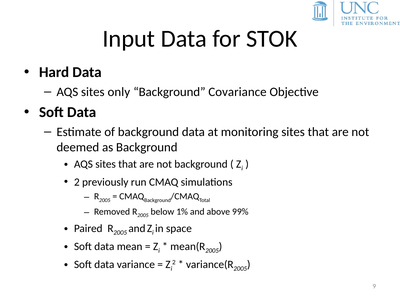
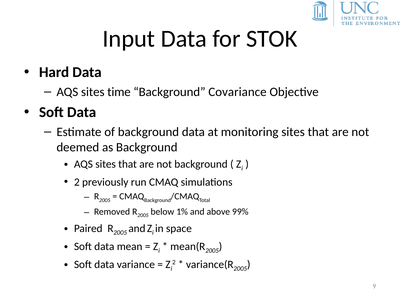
only: only -> time (119, 92)
